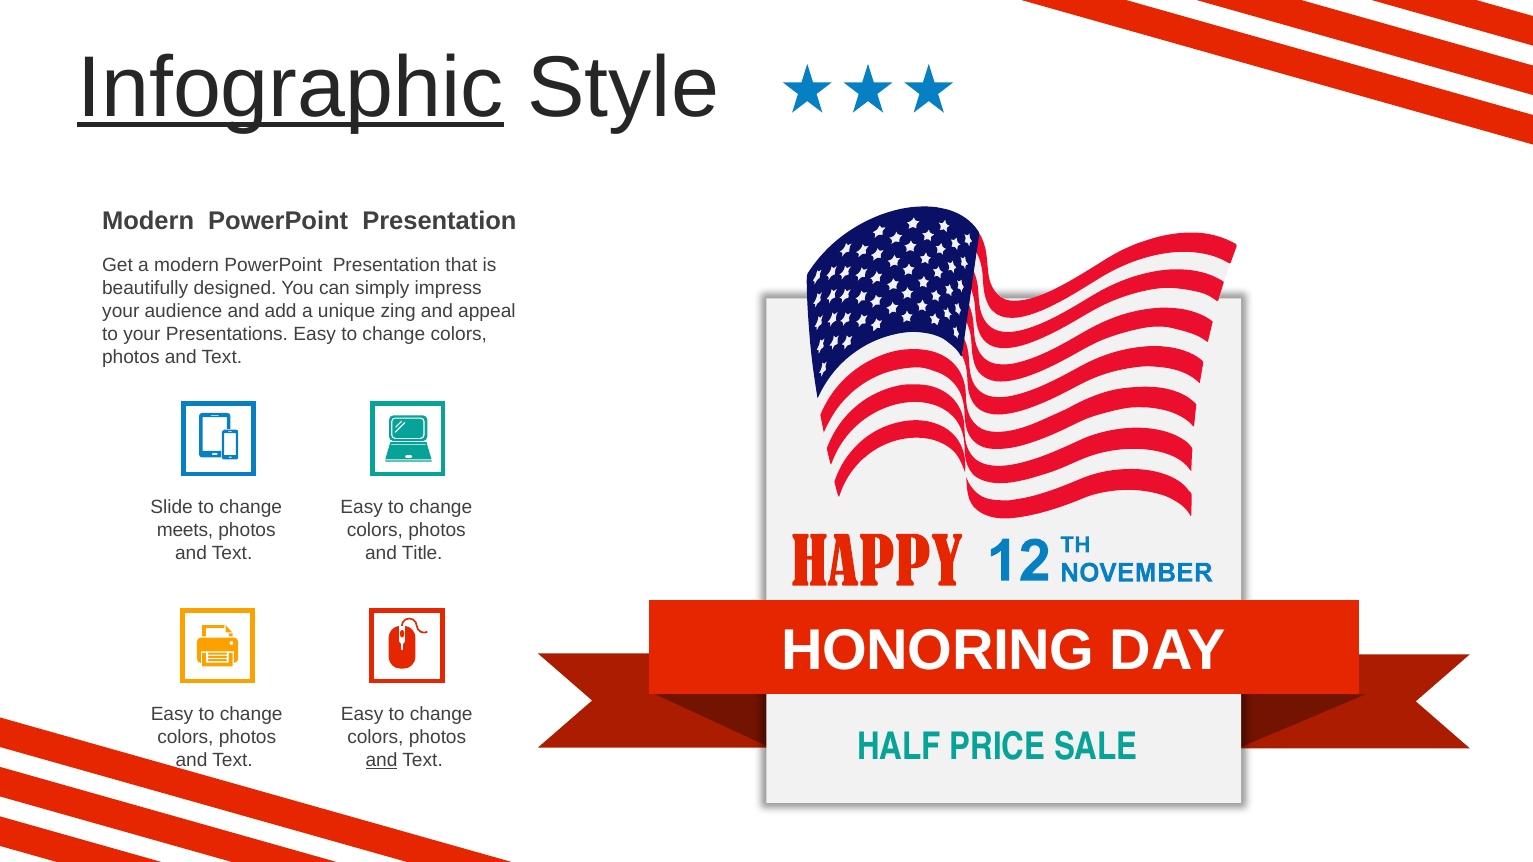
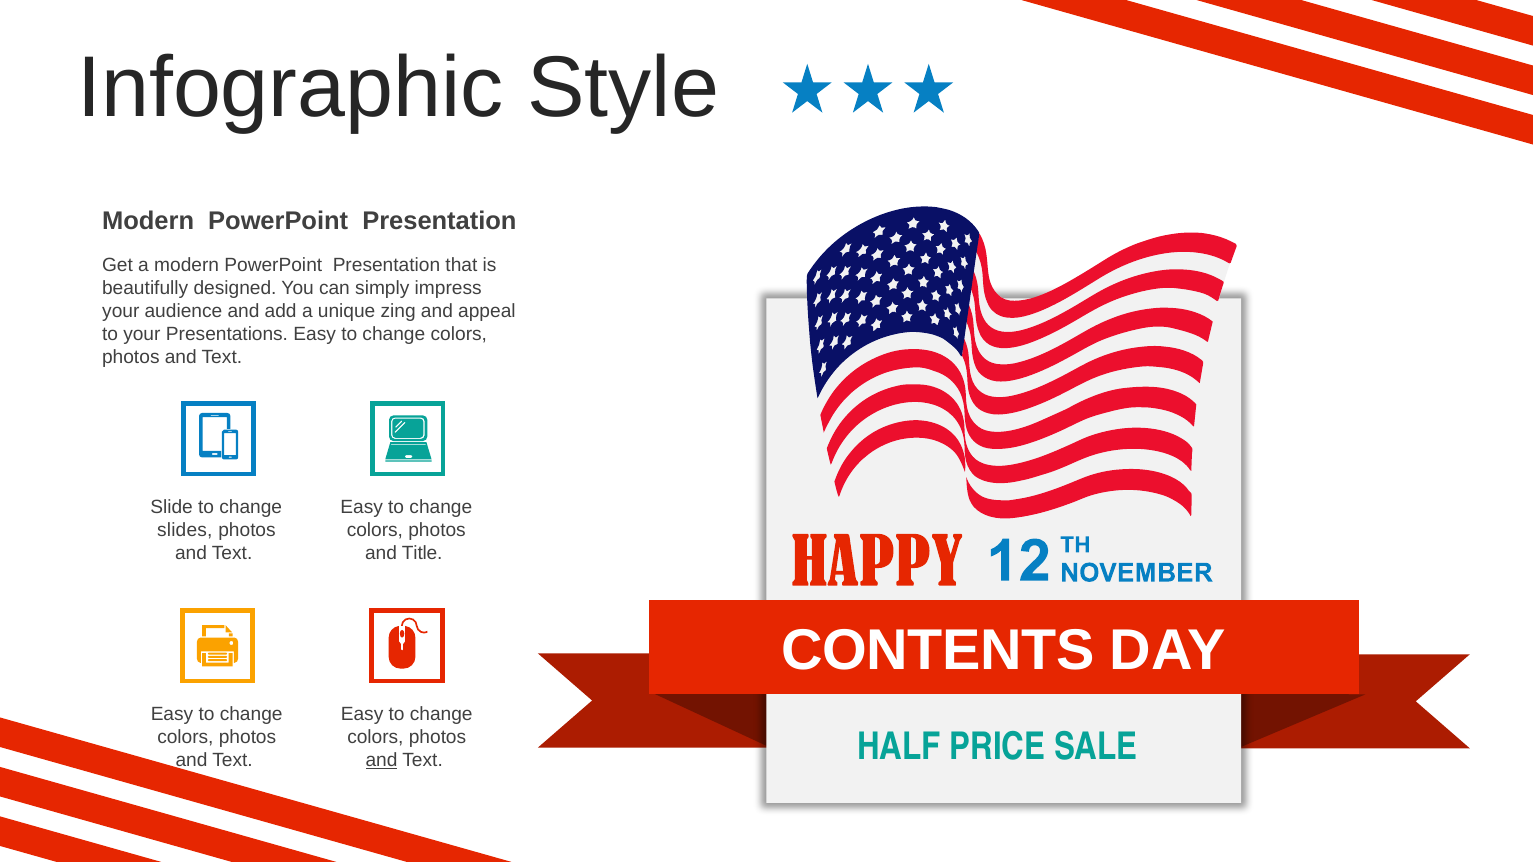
Infographic underline: present -> none (290, 88)
meets: meets -> slides (185, 530)
HONORING: HONORING -> CONTENTS (938, 651)
